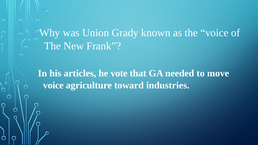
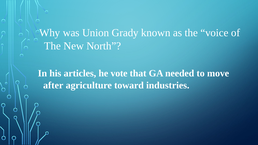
Frank: Frank -> North (104, 46)
voice: voice -> after (53, 85)
